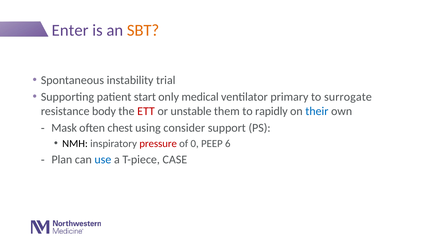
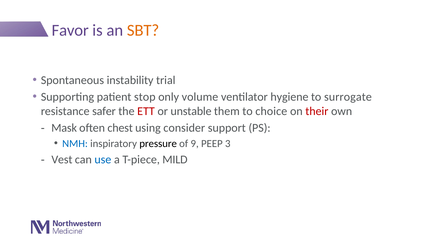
Enter: Enter -> Favor (70, 30)
start: start -> stop (145, 97)
medical: medical -> volume (200, 97)
primary: primary -> hygiene (289, 97)
body: body -> safer (104, 111)
rapidly: rapidly -> choice (271, 111)
their colour: blue -> red (317, 111)
NMH colour: black -> blue (75, 144)
pressure colour: red -> black (158, 144)
0: 0 -> 9 (195, 144)
6: 6 -> 3 (228, 144)
Plan: Plan -> Vest (62, 160)
CASE: CASE -> MILD (175, 160)
